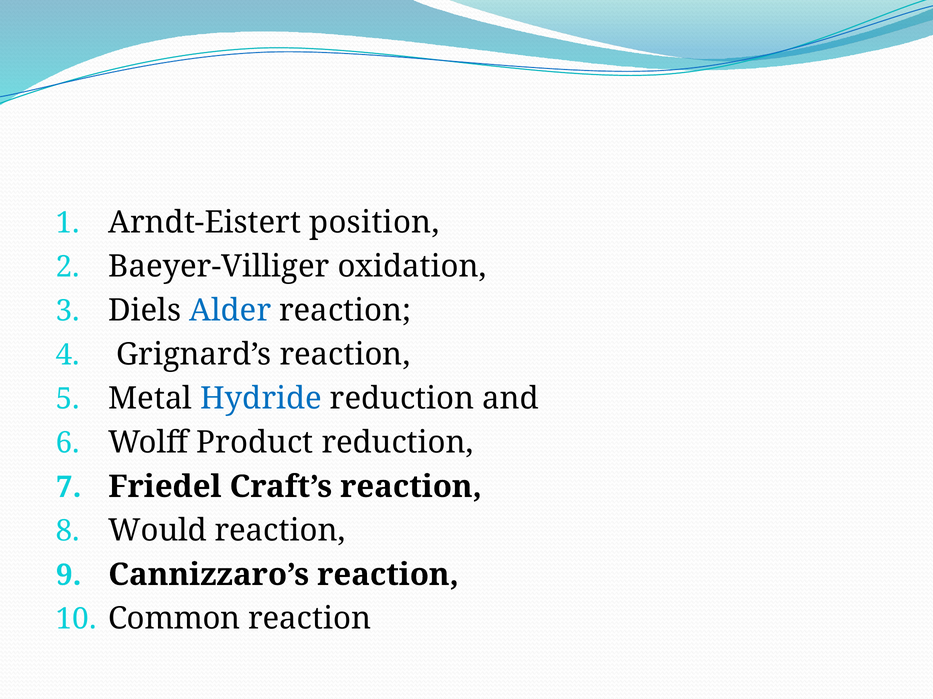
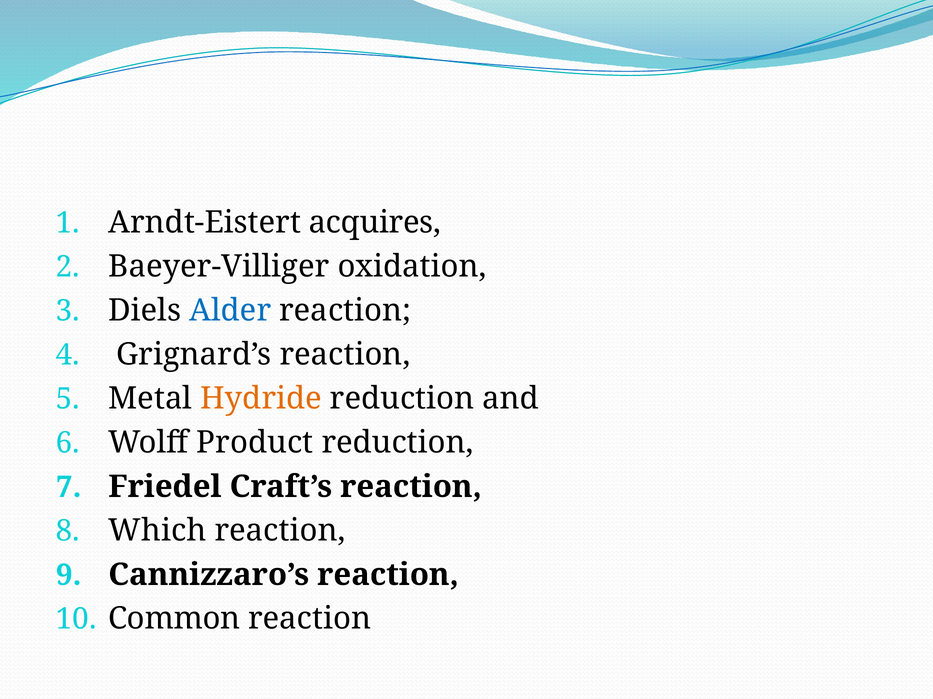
position: position -> acquires (375, 223)
Hydride colour: blue -> orange (261, 399)
Would: Would -> Which (157, 531)
